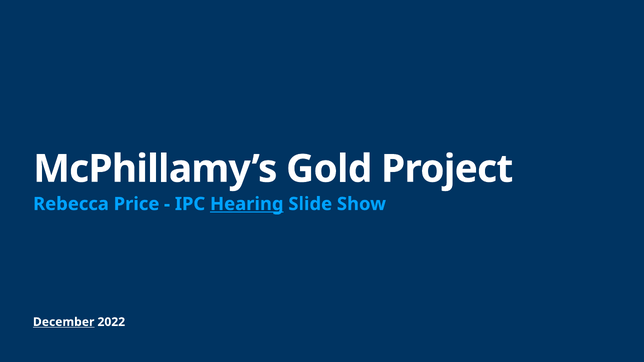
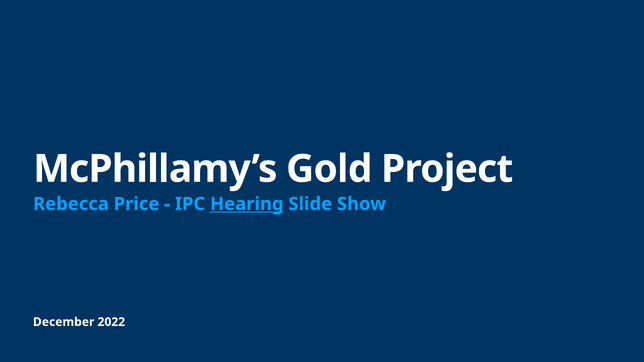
December underline: present -> none (64, 322)
